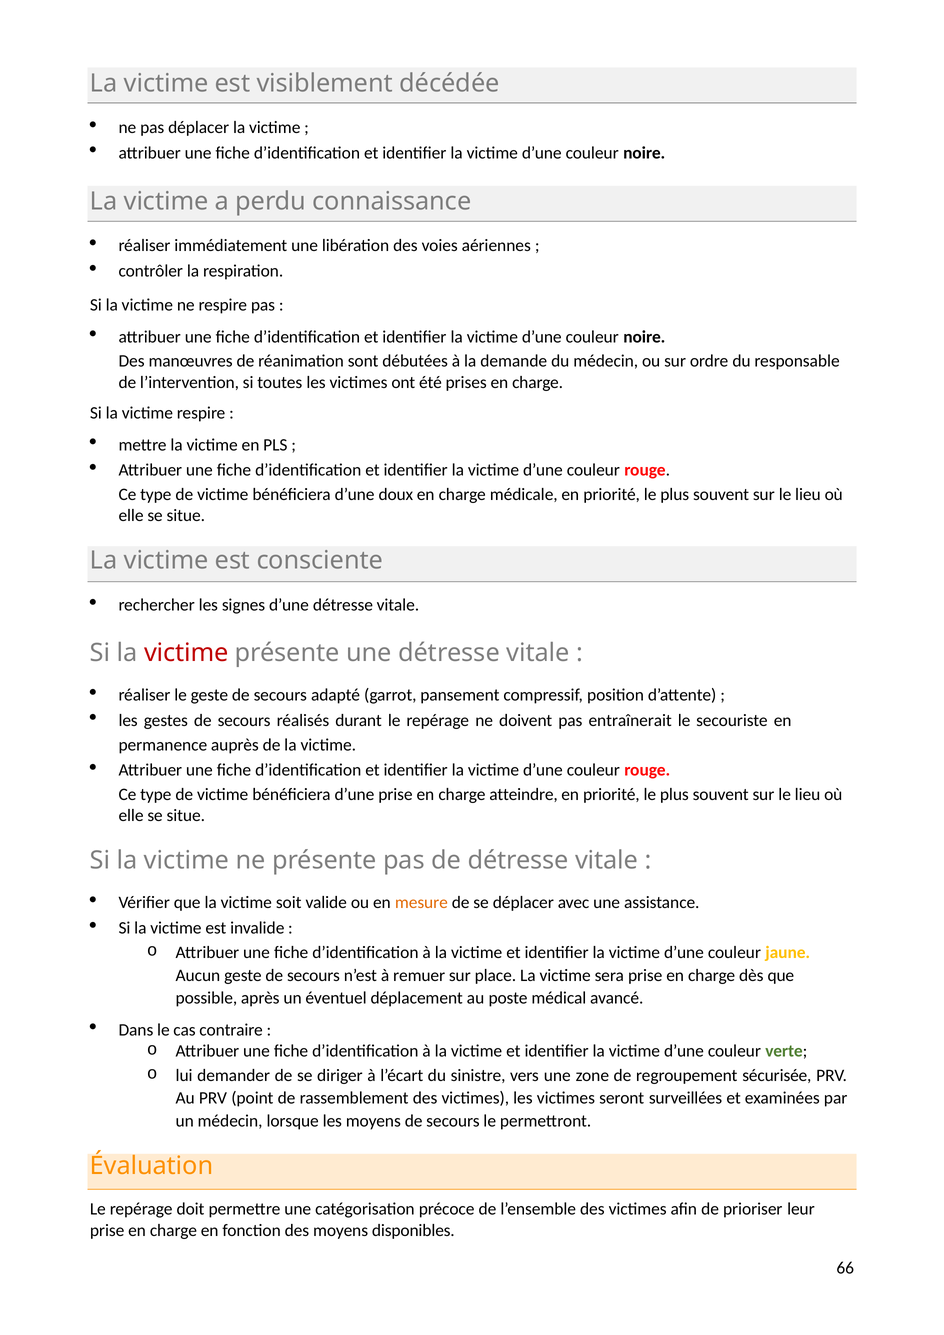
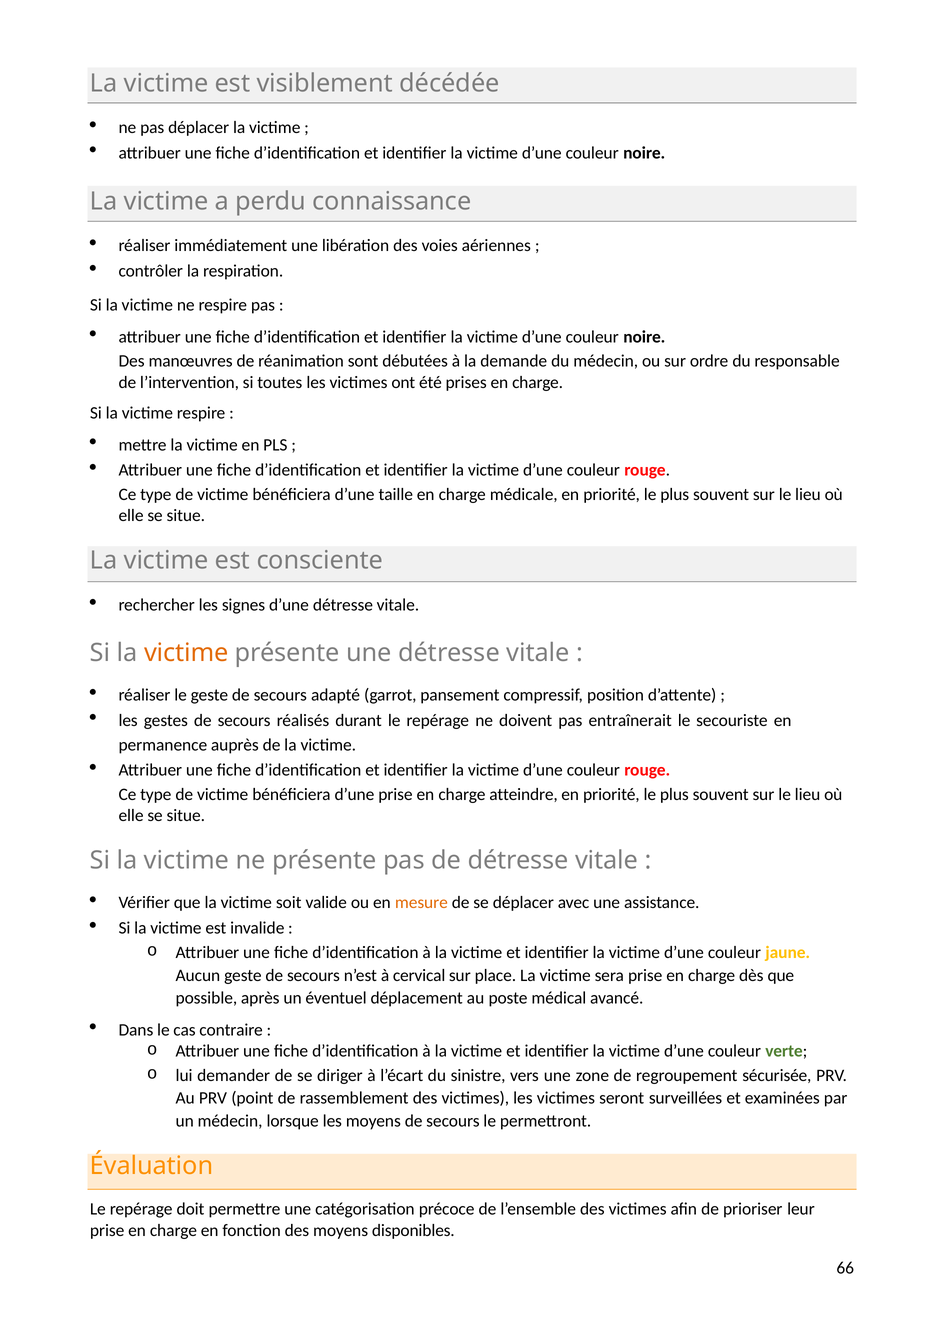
doux: doux -> taille (396, 495)
victime colour: red -> orange (186, 654)
remuer: remuer -> cervical (419, 976)
